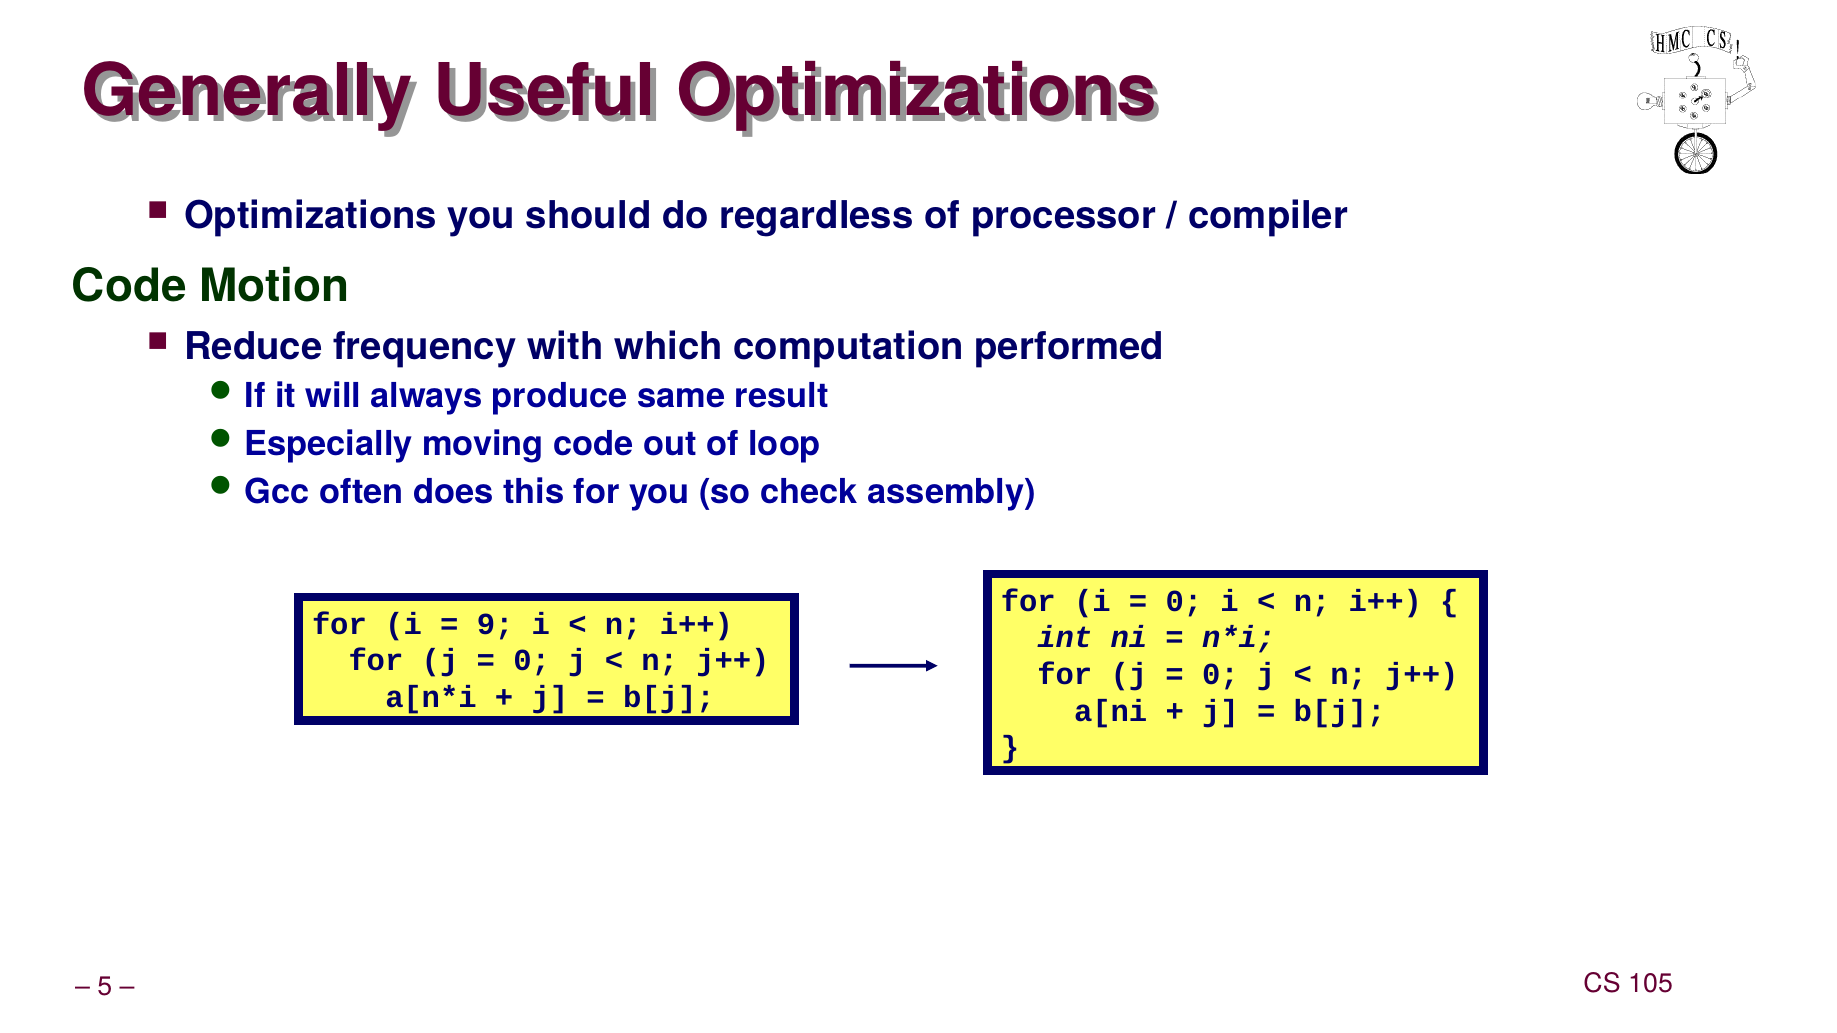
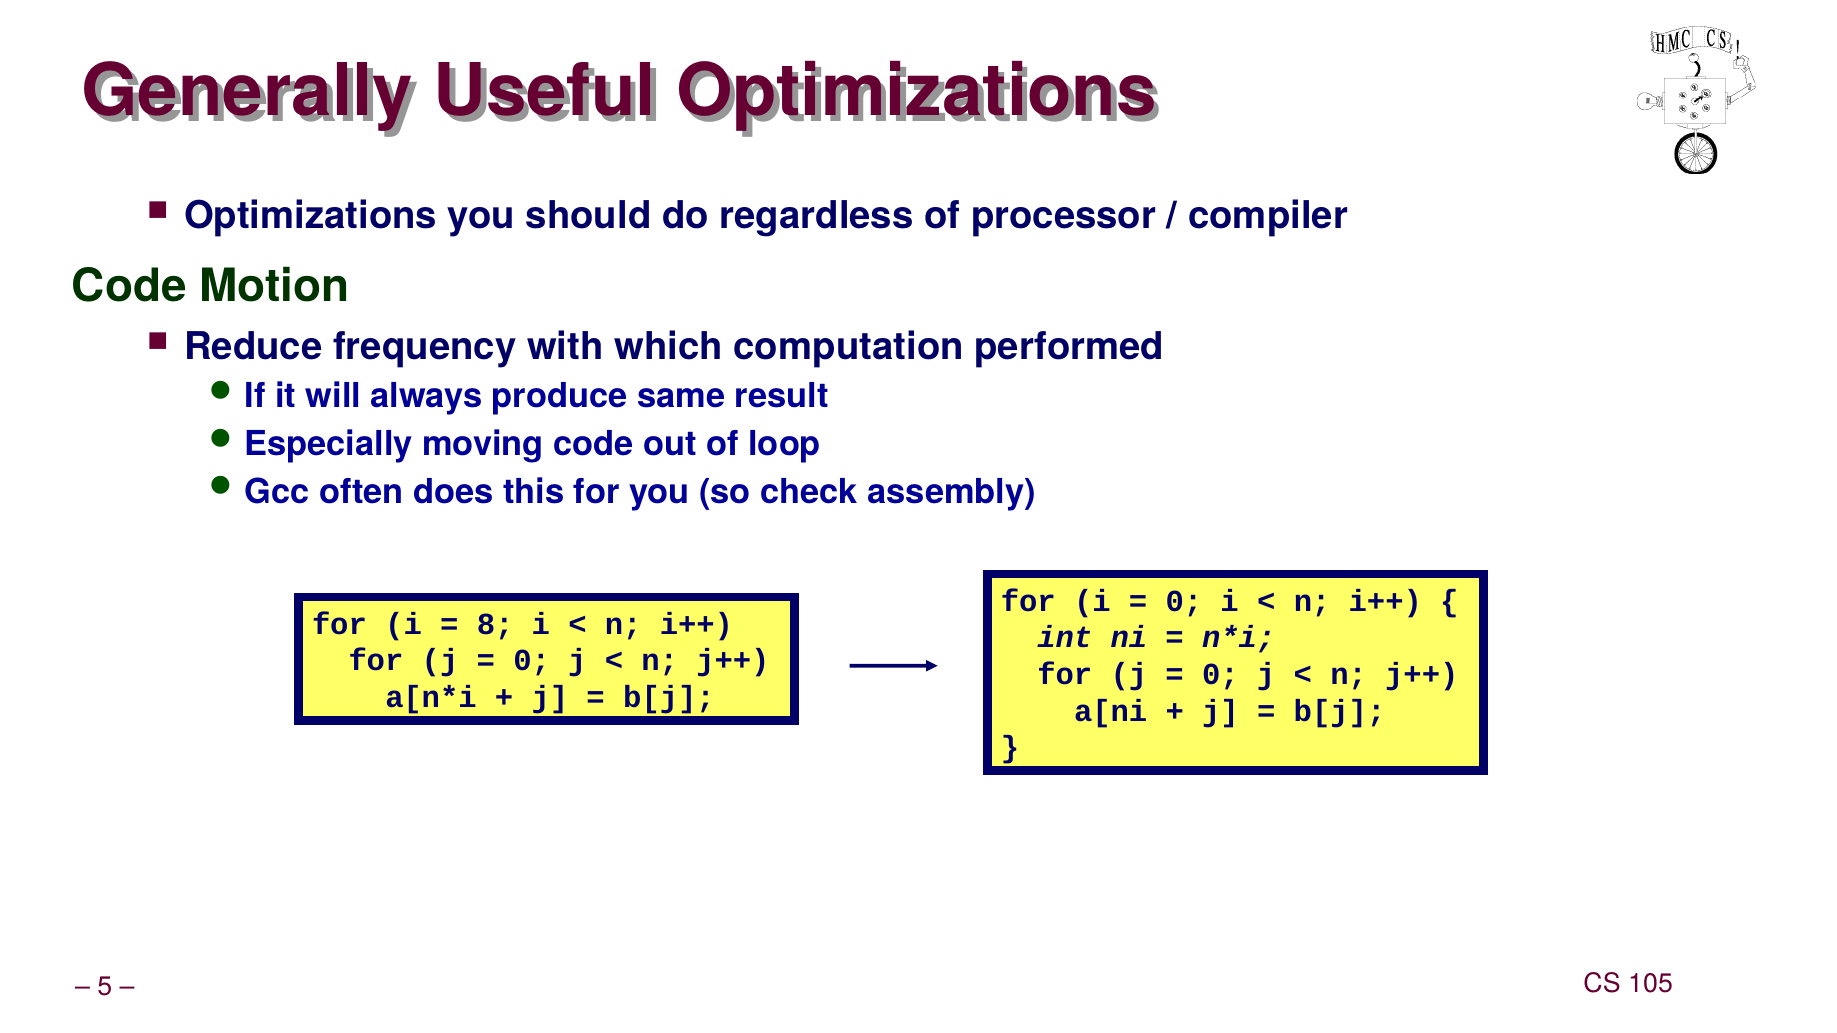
9: 9 -> 8 (495, 624)
